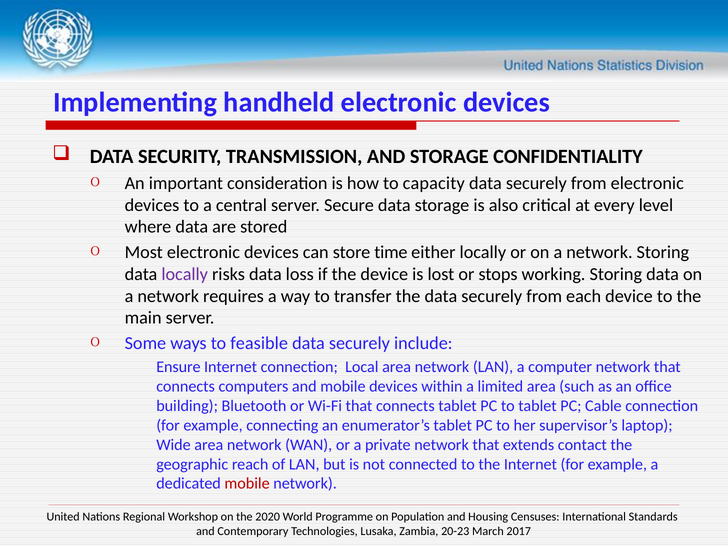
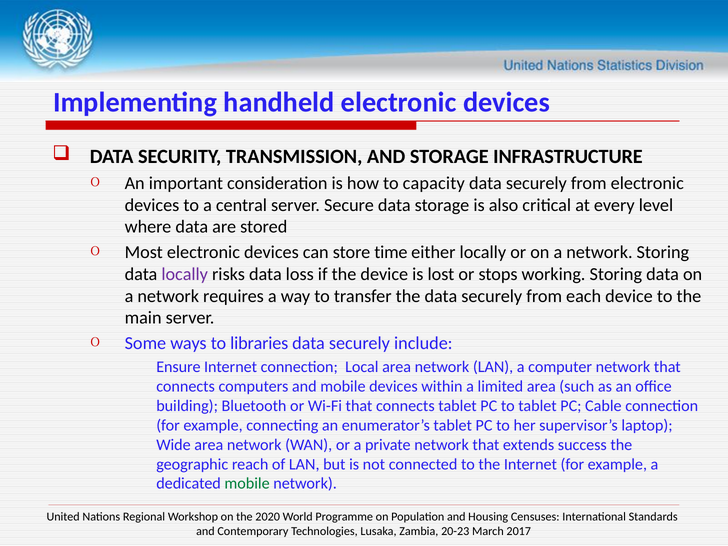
CONFIDENTIALITY: CONFIDENTIALITY -> INFRASTRUCTURE (568, 157)
feasible: feasible -> libraries (259, 343)
contact: contact -> success (582, 445)
mobile colour: red -> green (247, 484)
